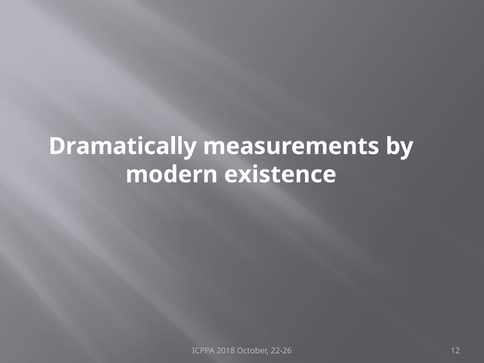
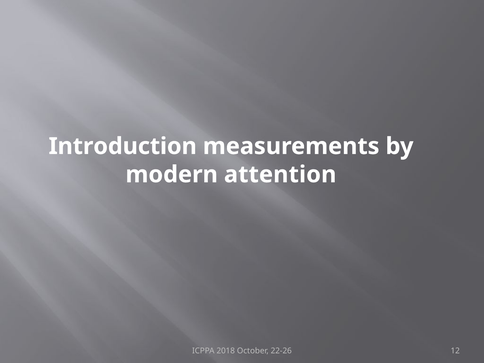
Dramatically: Dramatically -> Introduction (123, 146)
existence: existence -> attention (280, 175)
